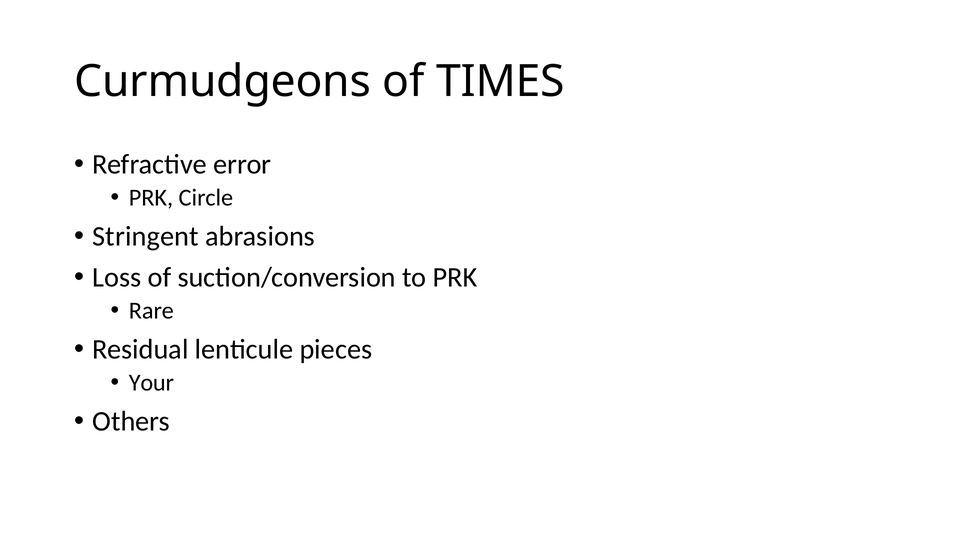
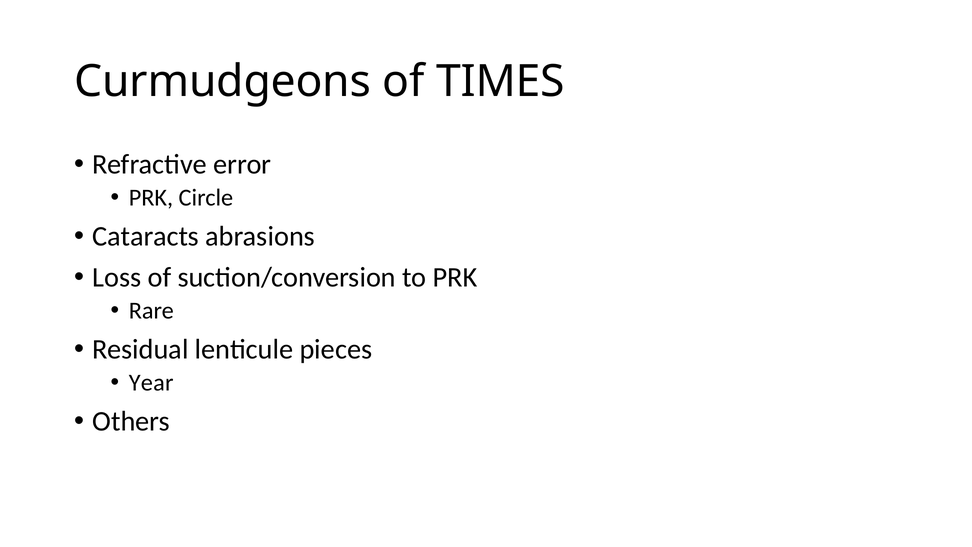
Stringent: Stringent -> Cataracts (146, 236)
Your: Your -> Year (151, 383)
